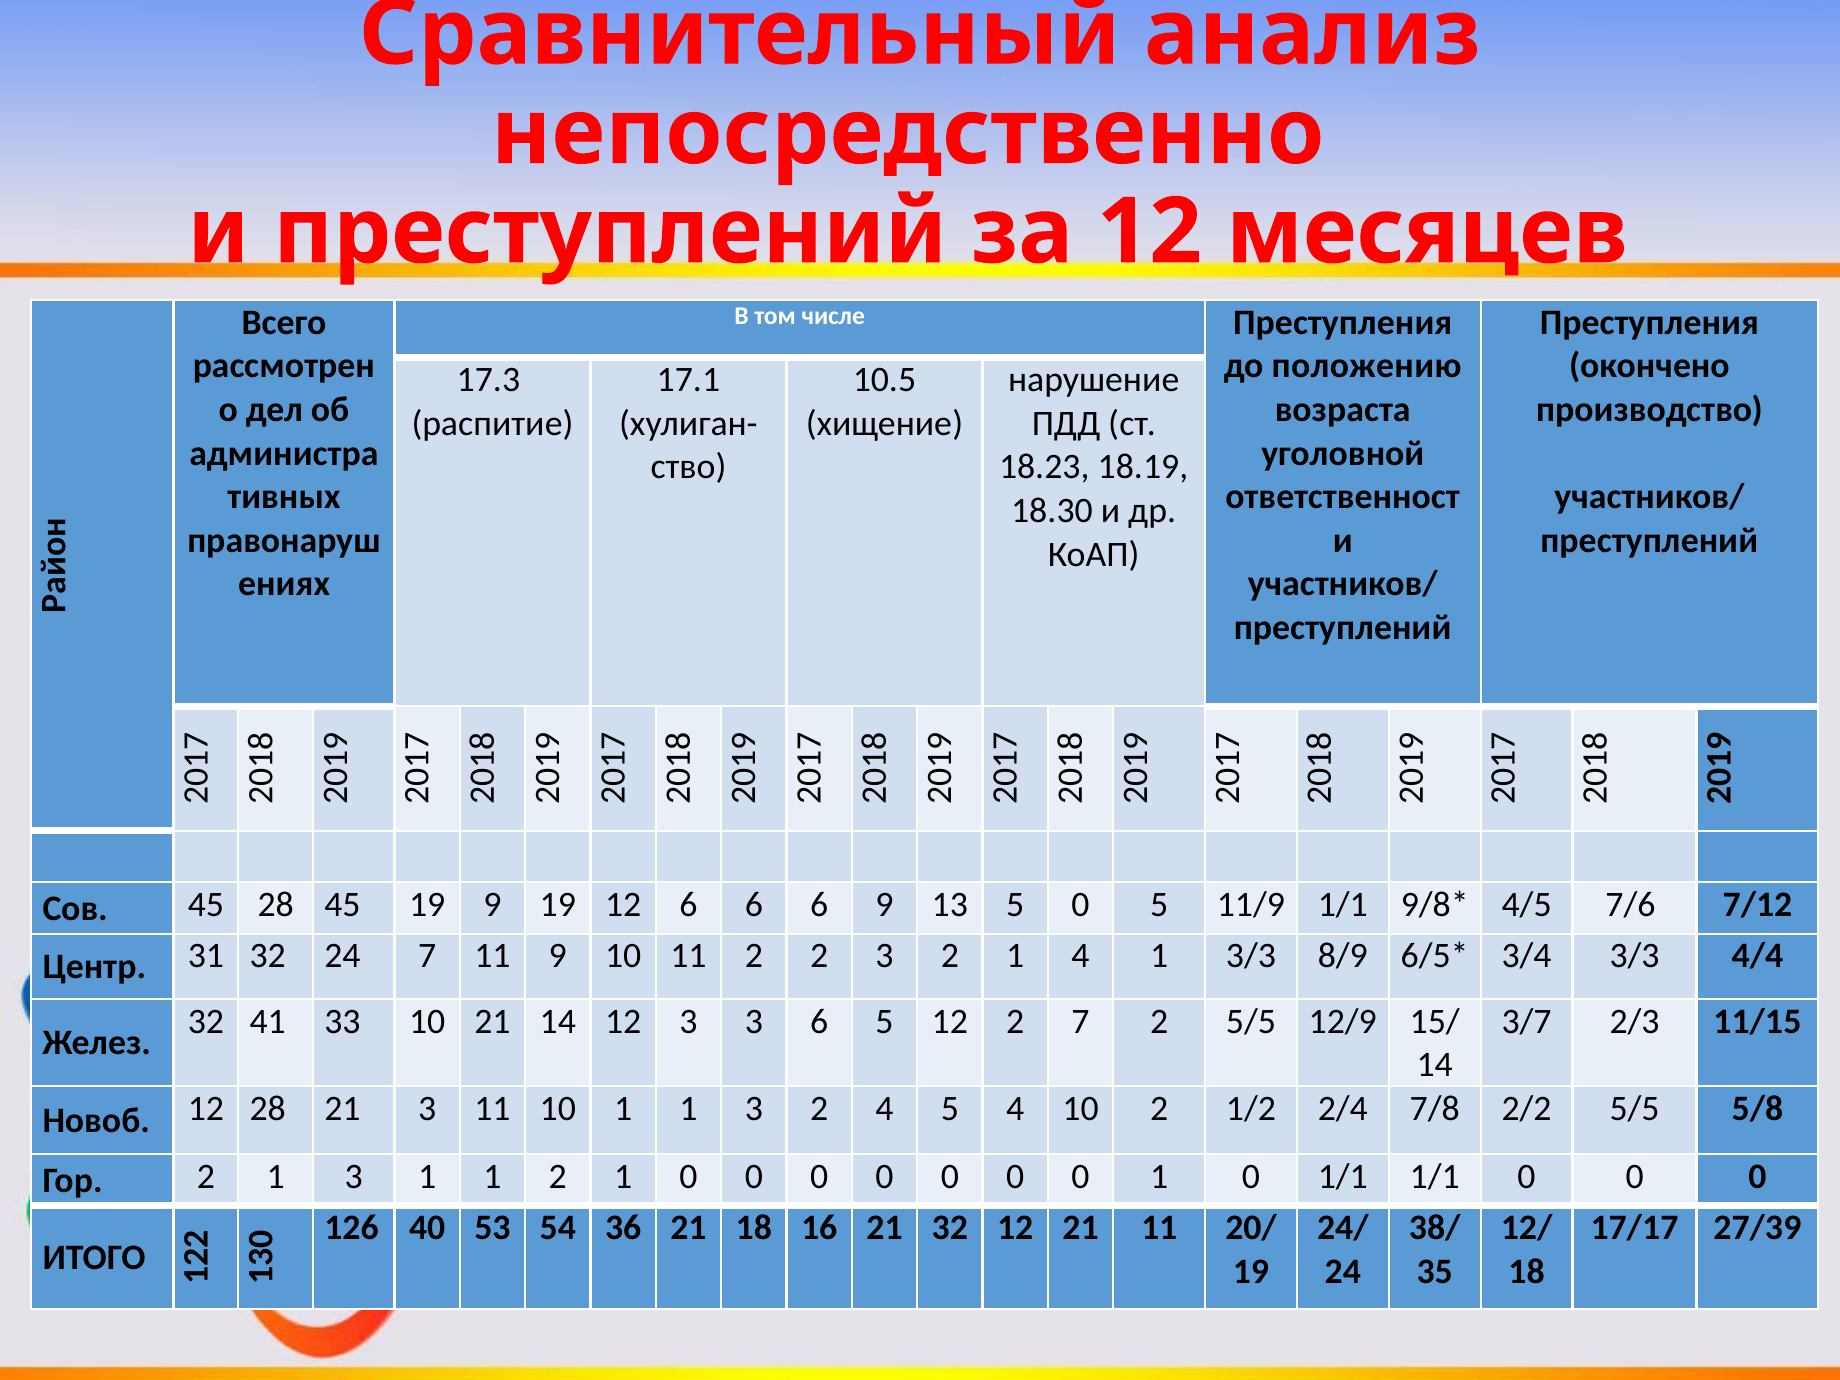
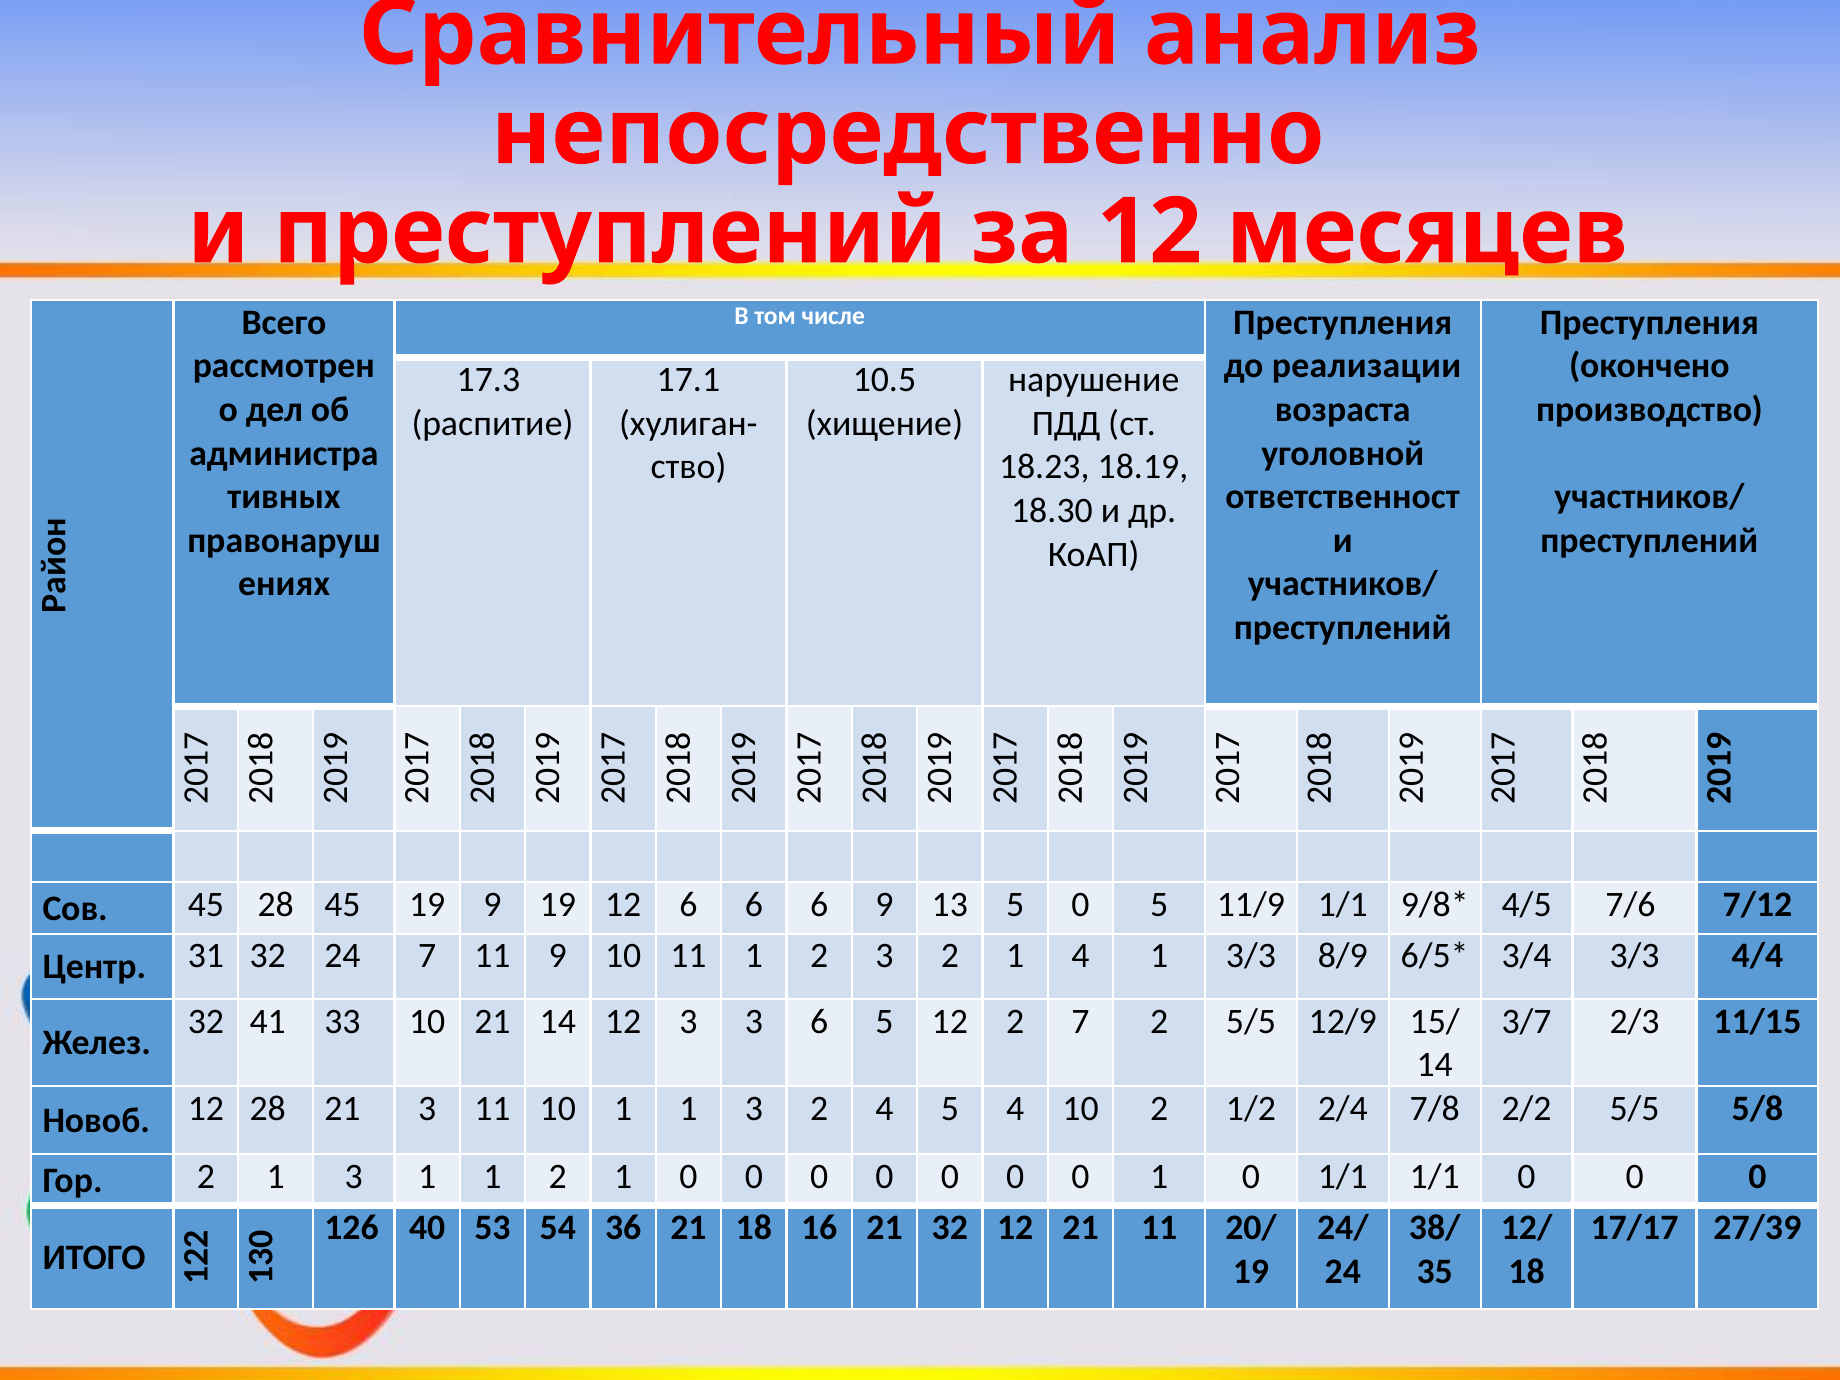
положению: положению -> реализации (1367, 366)
11 2: 2 -> 1 (754, 956)
